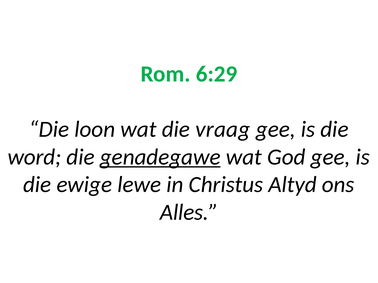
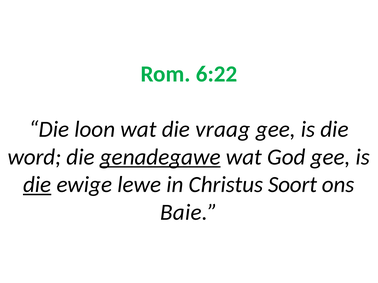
6:29: 6:29 -> 6:22 (217, 74)
die underline: none -> present (37, 185)
Altyd: Altyd -> Soort (293, 185)
Alles: Alles -> Baie (189, 213)
